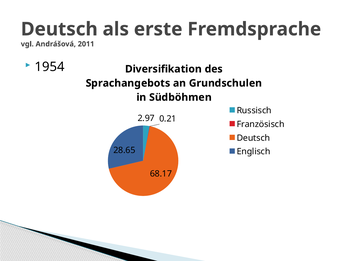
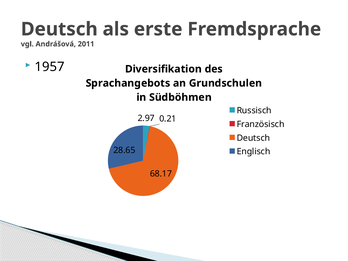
1954: 1954 -> 1957 (50, 67)
